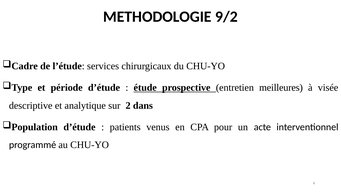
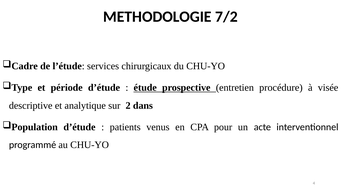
9/2: 9/2 -> 7/2 (226, 17)
meilleures: meilleures -> procédure (281, 87)
